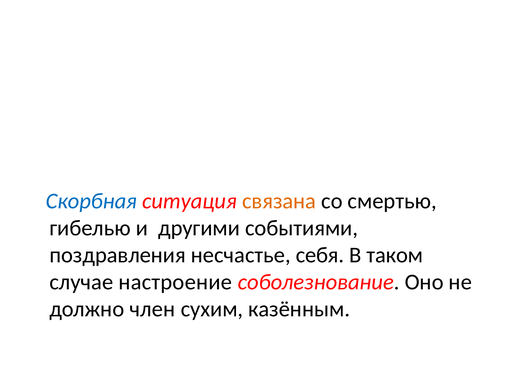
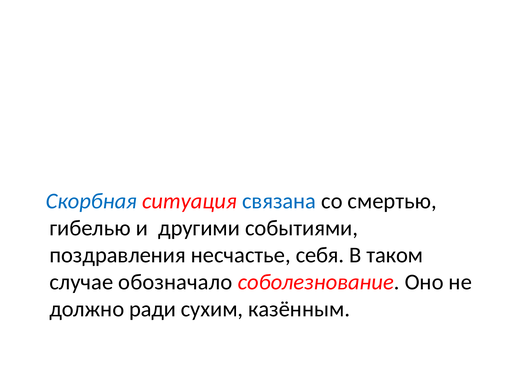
связана colour: orange -> blue (279, 201)
настроение: настроение -> обозначало (175, 282)
член: член -> ради (153, 309)
